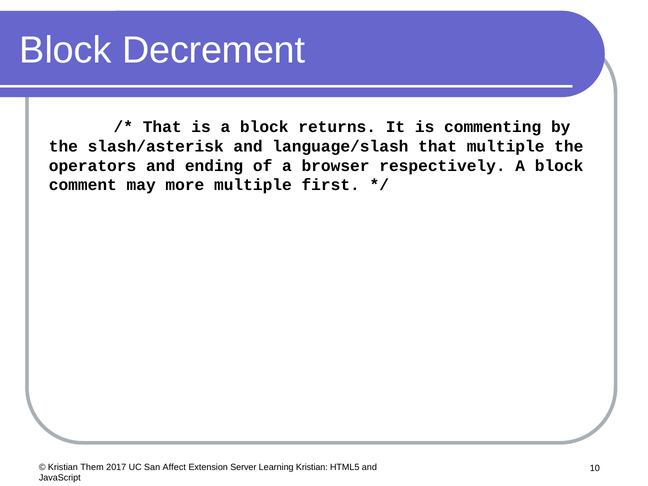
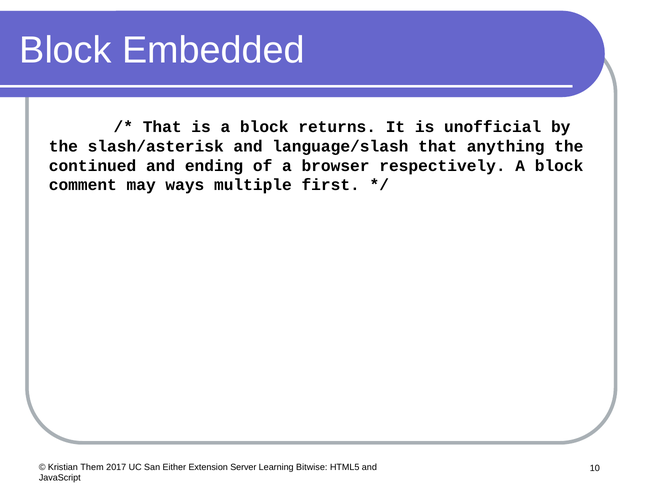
Decrement: Decrement -> Embedded (214, 50)
commenting: commenting -> unofficial (493, 127)
that multiple: multiple -> anything (506, 146)
operators: operators -> continued (93, 166)
more: more -> ways (185, 185)
Affect: Affect -> Either (174, 467)
Learning Kristian: Kristian -> Bitwise (312, 467)
